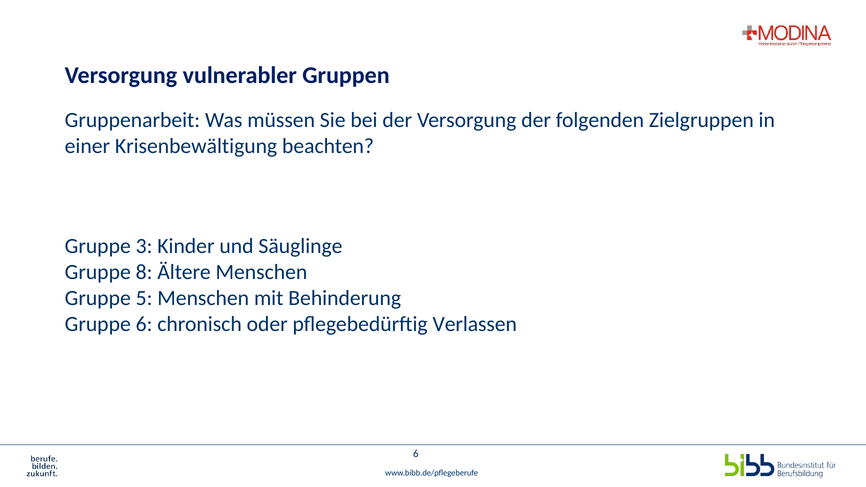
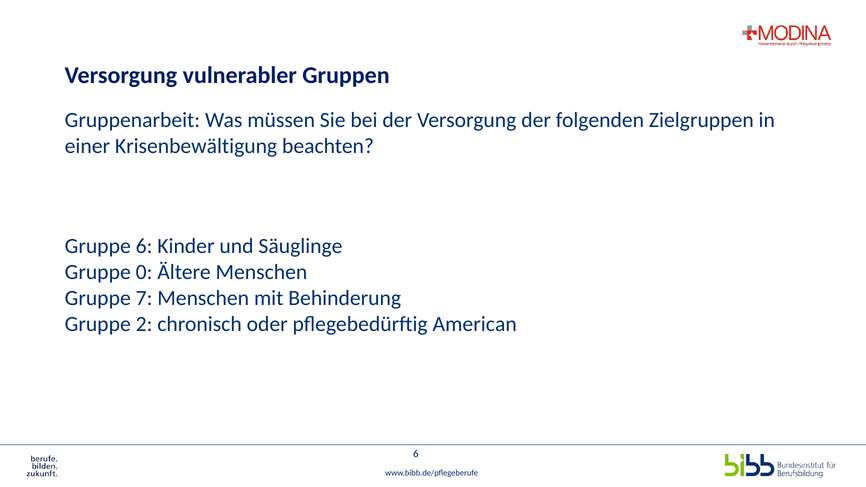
Gruppe 3: 3 -> 6 (144, 246)
8: 8 -> 0 (144, 272)
5: 5 -> 7 (144, 298)
Gruppe 6: 6 -> 2 (144, 324)
Verlassen: Verlassen -> American (475, 324)
